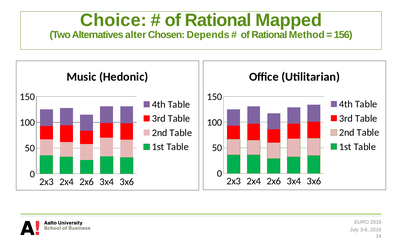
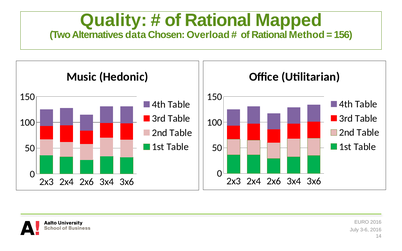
Choice: Choice -> Quality (114, 20)
alter: alter -> data (136, 35)
Depends: Depends -> Overload (208, 35)
